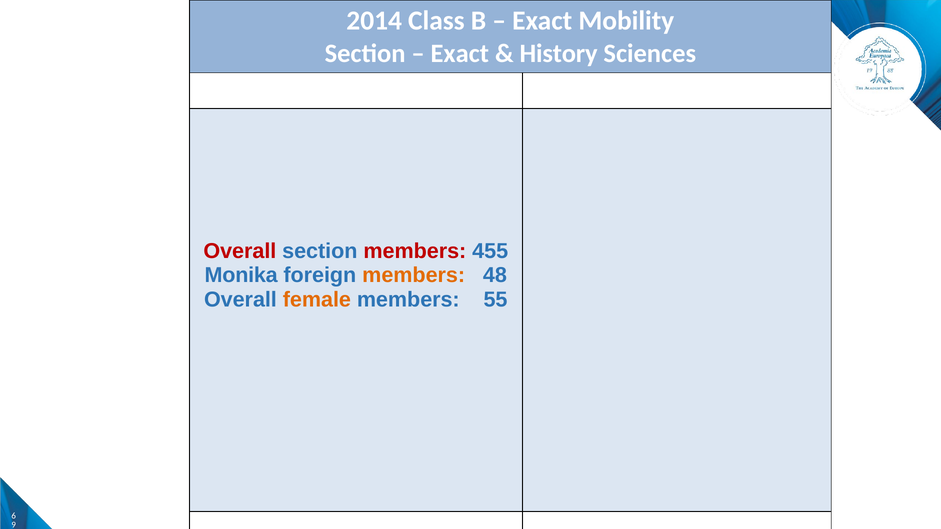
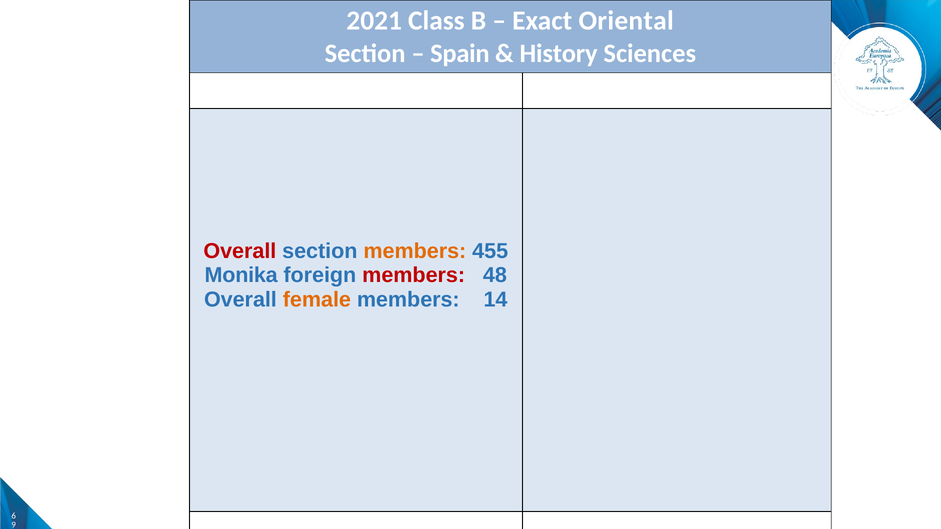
2014: 2014 -> 2021 (374, 21)
Mobility: Mobility -> Oriental (626, 21)
Exact: Exact -> Spain (460, 54)
members colour: red -> orange (415, 251)
members colour: orange -> red (414, 276)
55: 55 -> 14 (495, 300)
